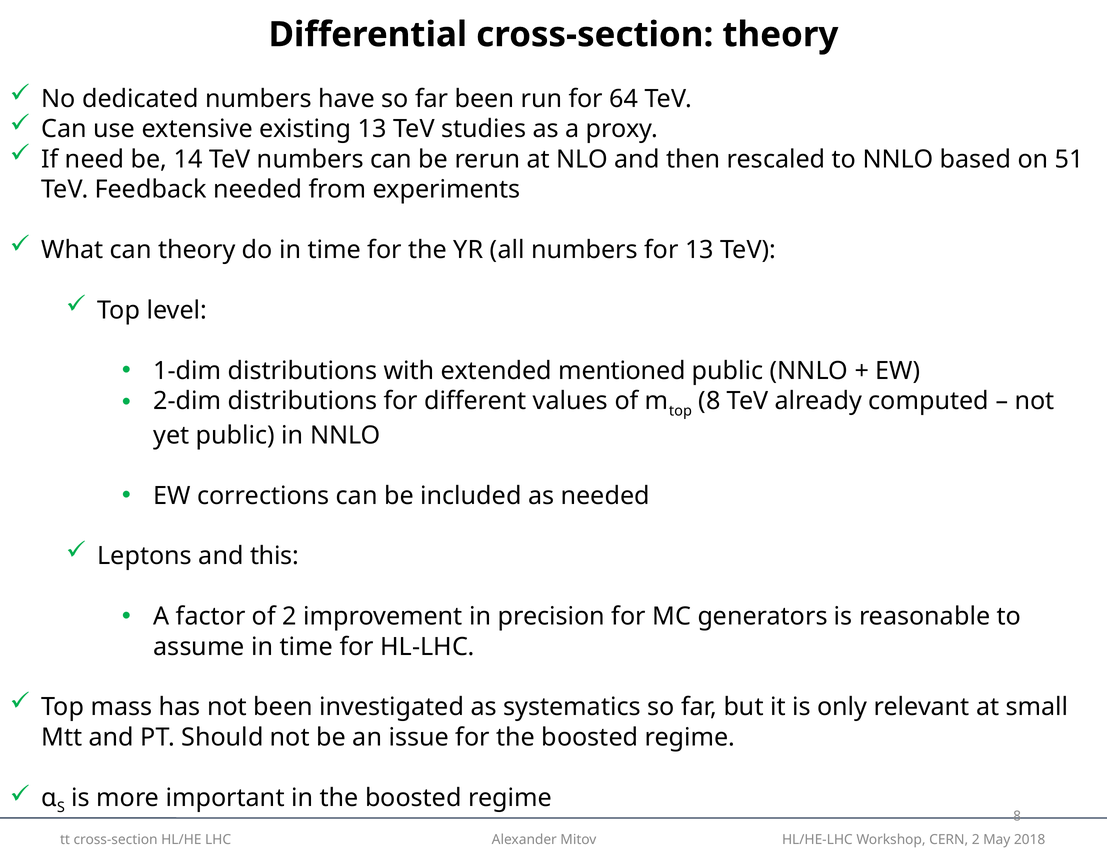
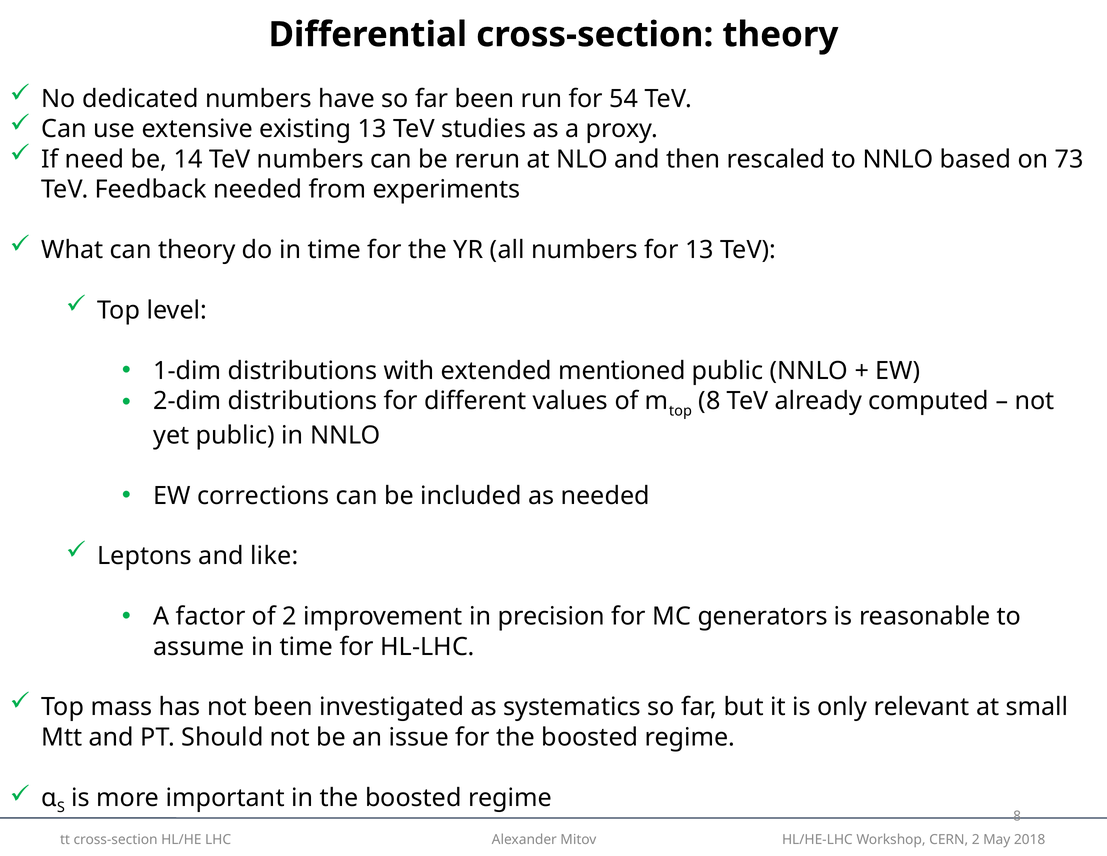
64: 64 -> 54 (624, 99)
51: 51 -> 73 (1069, 159)
this: this -> like (274, 556)
